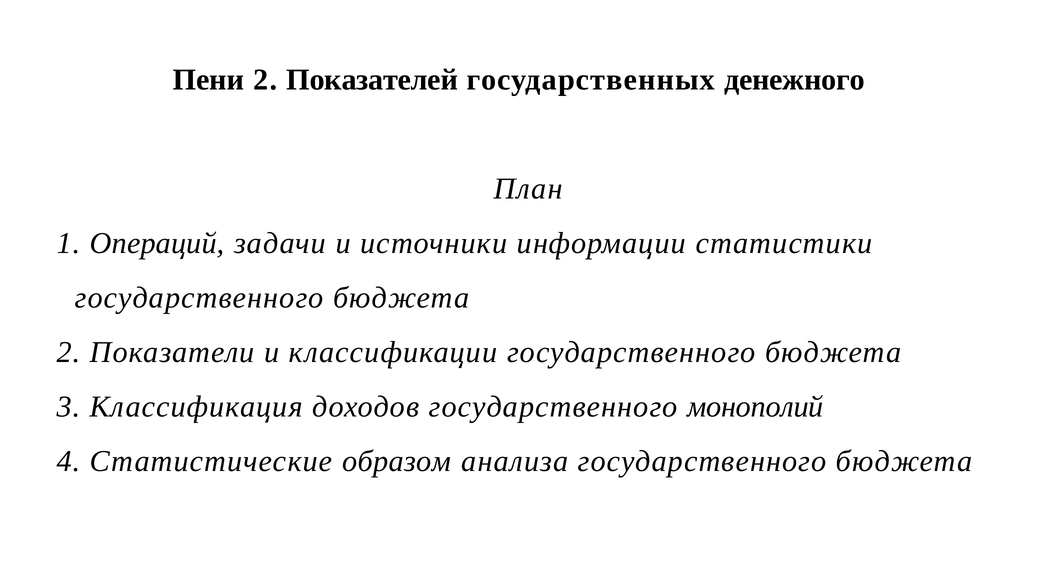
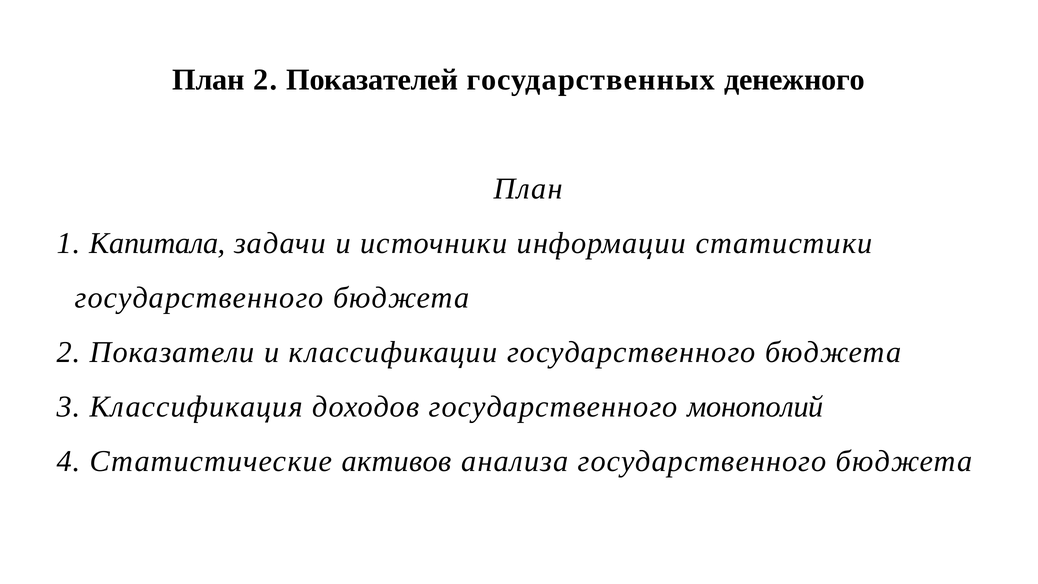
Пени: Пени -> План (209, 80)
Операций: Операций -> Капитала (157, 243)
образом: образом -> активов (397, 461)
